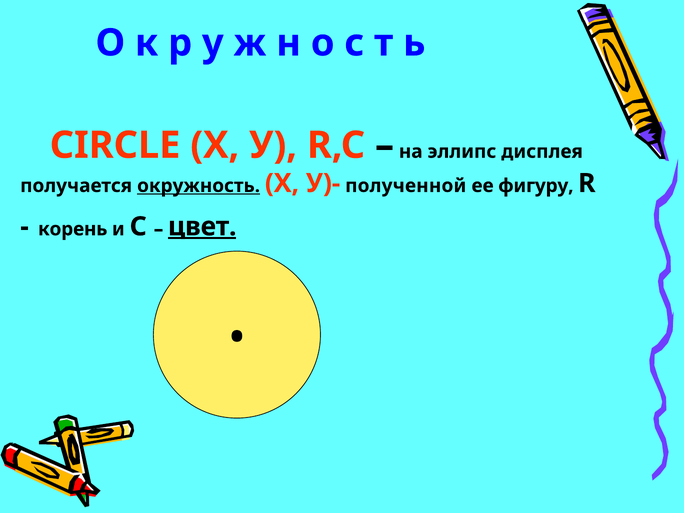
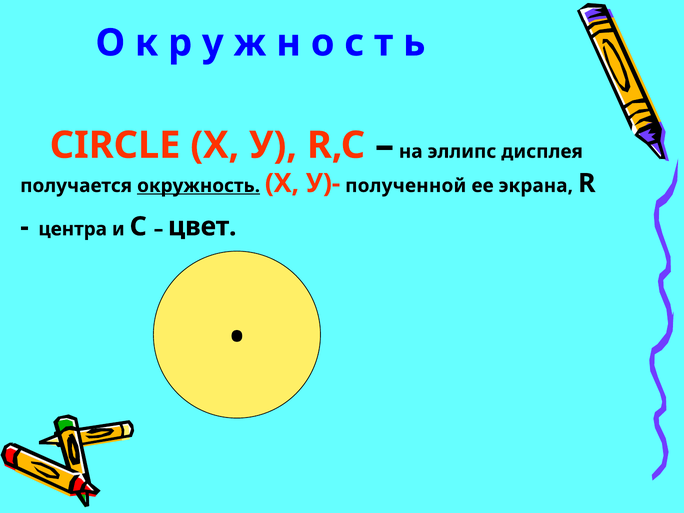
фигуру: фигуру -> экрана (536, 186)
корень: корень -> центра (73, 229)
цвет underline: present -> none (202, 227)
